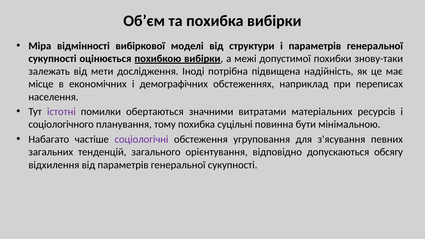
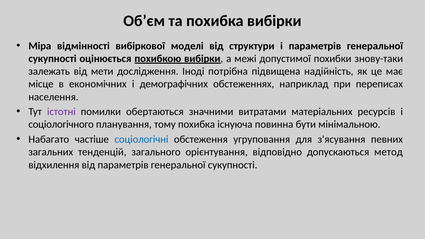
суцільні: суцільні -> існуюча (235, 125)
соціологічні colour: purple -> blue (141, 139)
обсягу: обсягу -> метод (388, 152)
